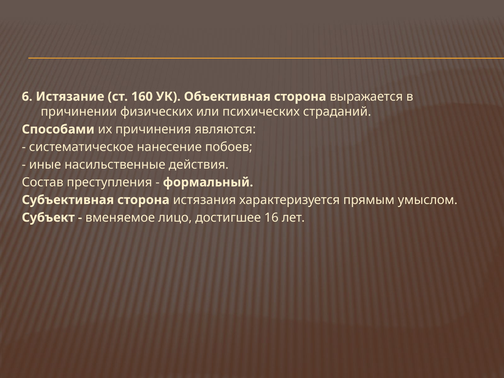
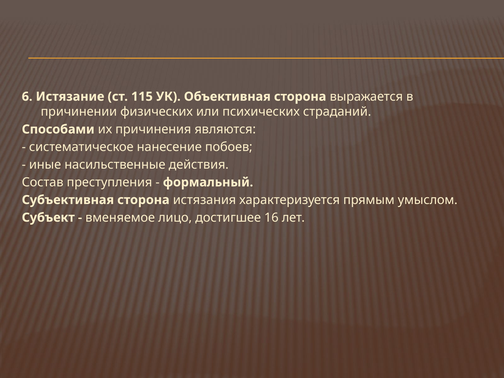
160: 160 -> 115 (142, 97)
